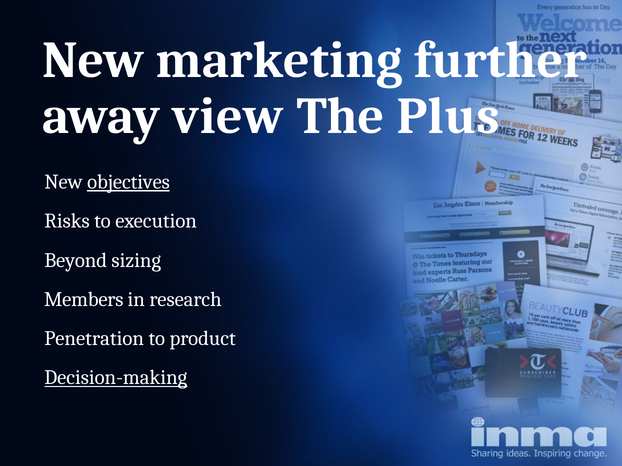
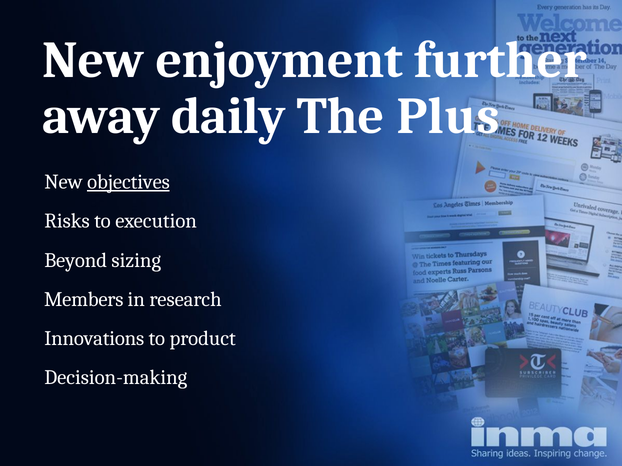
marketing: marketing -> enjoyment (279, 60)
view: view -> daily (228, 116)
Penetration: Penetration -> Innovations (94, 339)
Decision-making underline: present -> none (116, 378)
